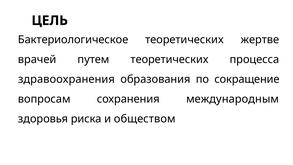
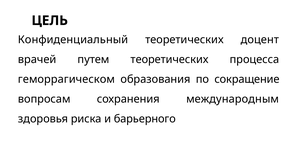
Бактериологическое: Бактериологическое -> Конфиденциальный (73, 40)
жертве: жертве -> доцент (260, 40)
здравоохранения: здравоохранения -> геморрагическом (66, 79)
обществом: обществом -> барьерного (145, 119)
